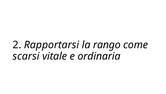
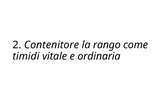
Rapportarsi: Rapportarsi -> Contenitore (52, 45)
scarsi: scarsi -> timidi (26, 56)
